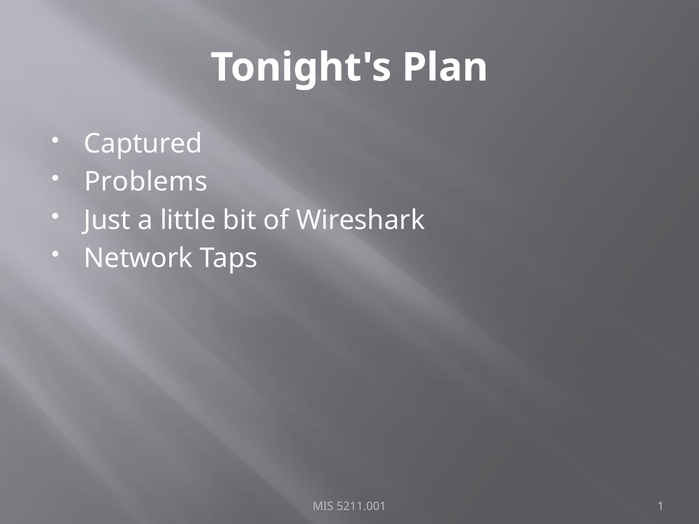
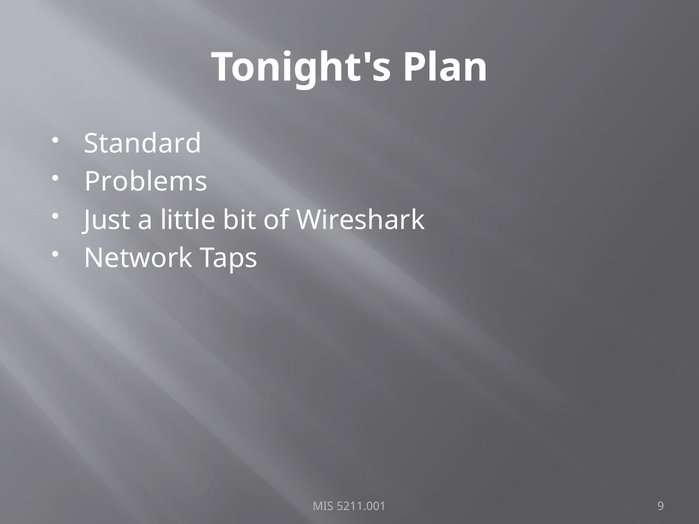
Captured: Captured -> Standard (143, 144)
1: 1 -> 9 (661, 507)
